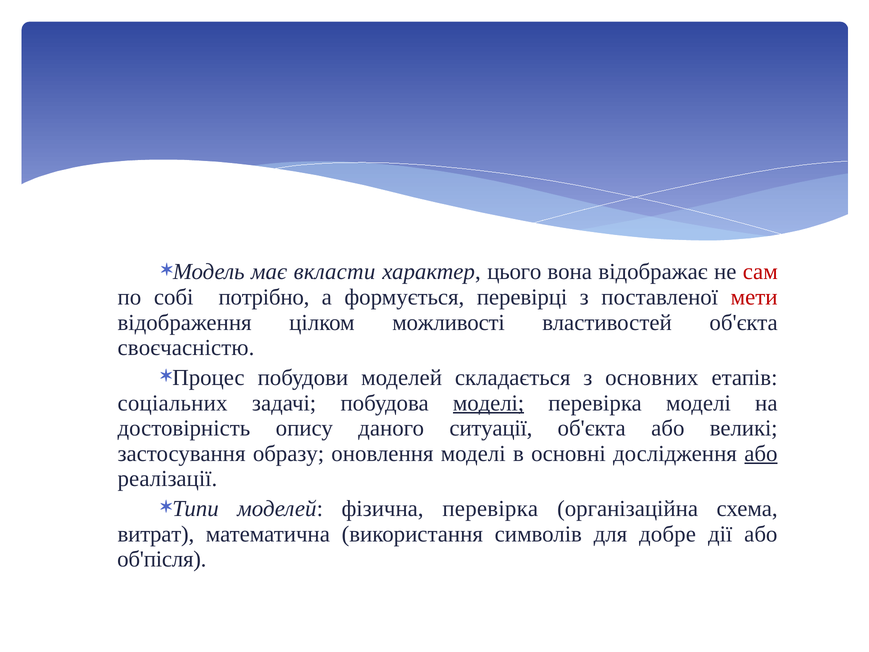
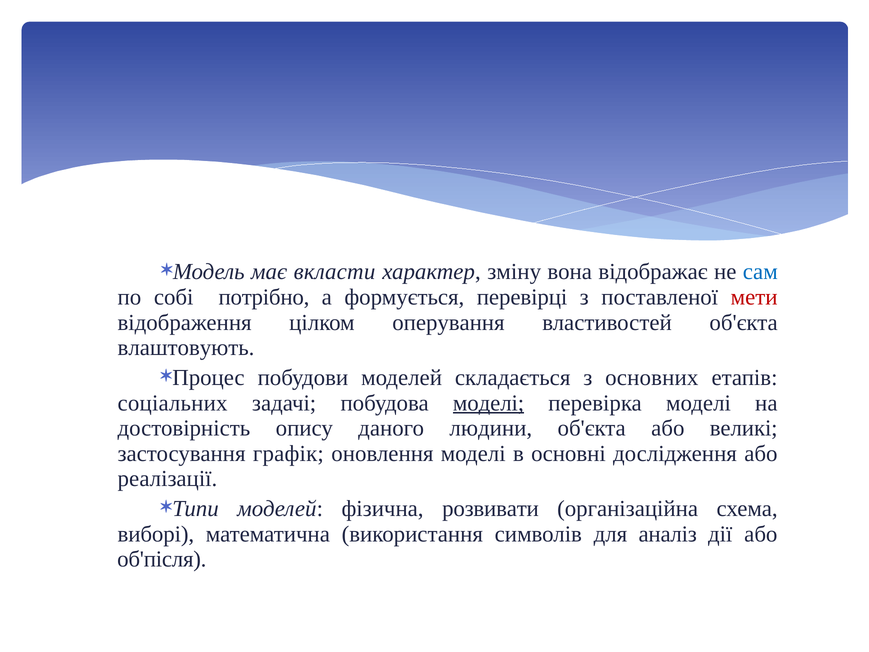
цього: цього -> зміну (514, 272)
сам colour: red -> blue (760, 272)
можливості: можливості -> оперування (448, 322)
своєчасністю: своєчасністю -> влаштовують (186, 348)
ситуації: ситуації -> людини (491, 428)
образу: образу -> графік (288, 453)
або underline: present -> none (761, 453)
фізична перевірка: перевірка -> розвивати (490, 509)
витрат: витрат -> виборі (156, 534)
добре: добре -> аналіз (668, 534)
